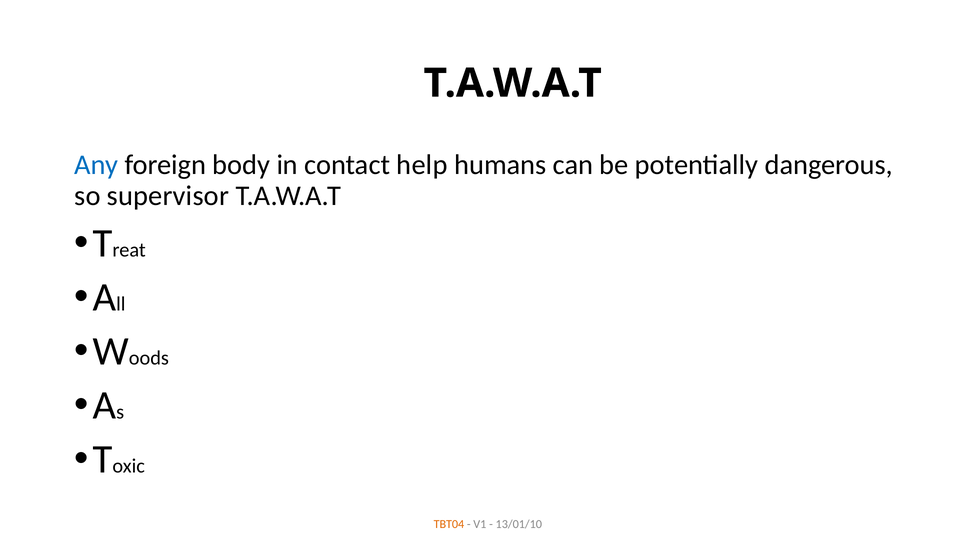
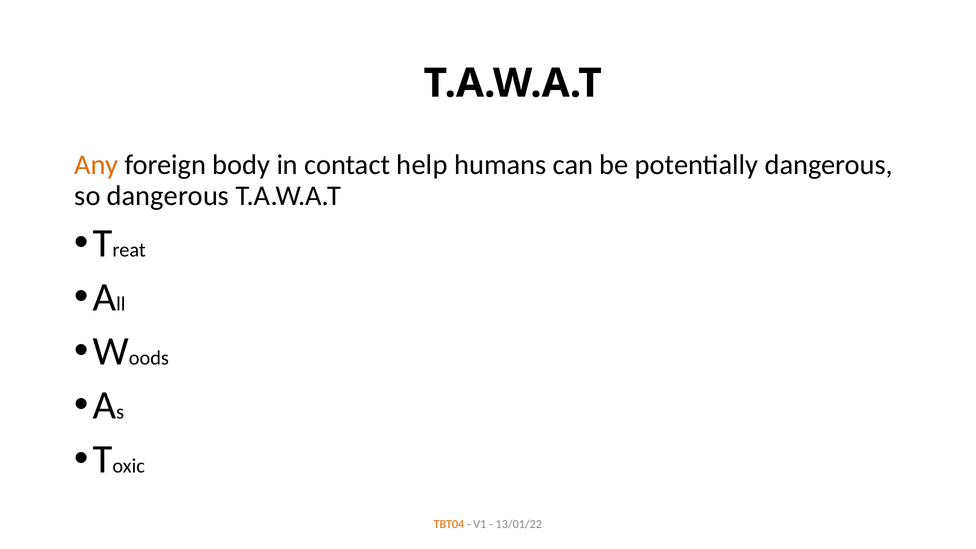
Any colour: blue -> orange (96, 165)
so supervisor: supervisor -> dangerous (168, 196)
13/01/10: 13/01/10 -> 13/01/22 (519, 524)
